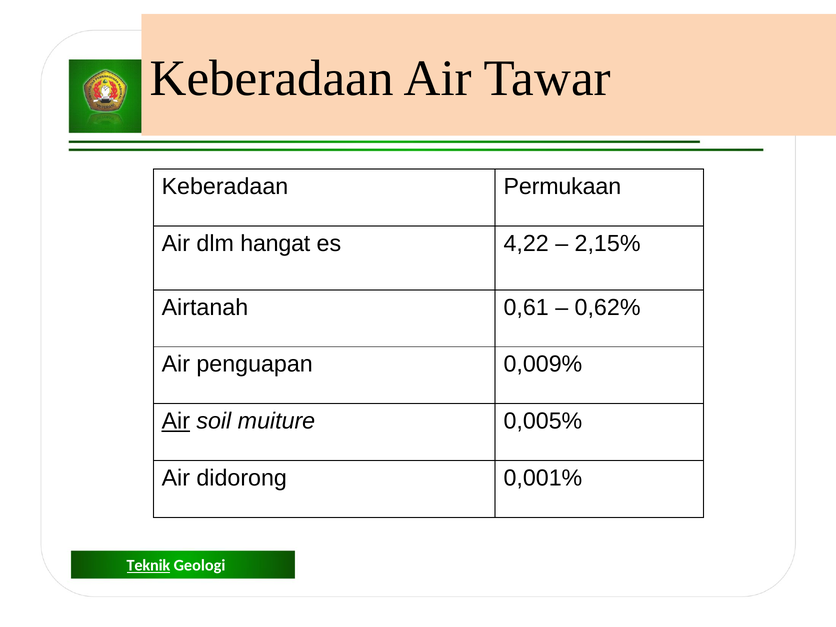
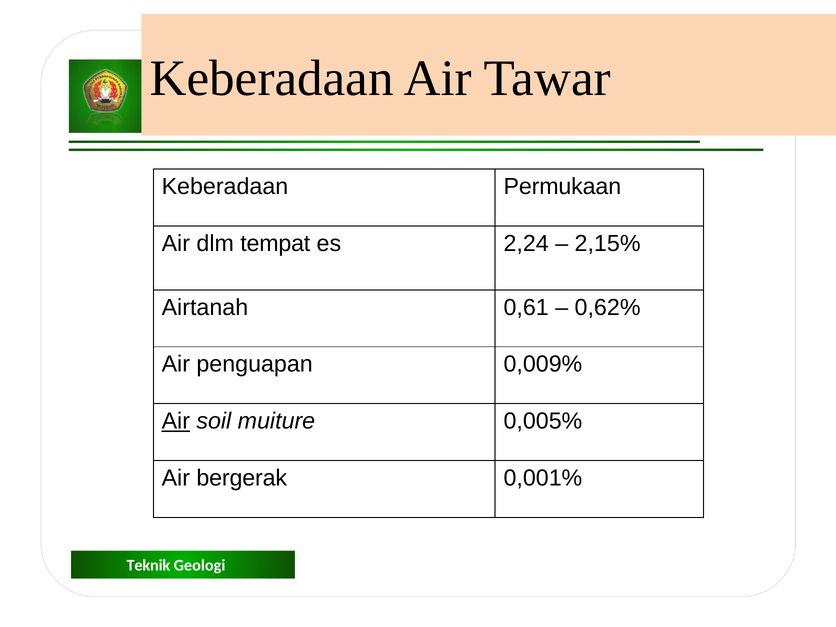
hangat: hangat -> tempat (275, 244)
4,22: 4,22 -> 2,24 (526, 244)
didorong: didorong -> bergerak (242, 478)
Teknik underline: present -> none (148, 565)
